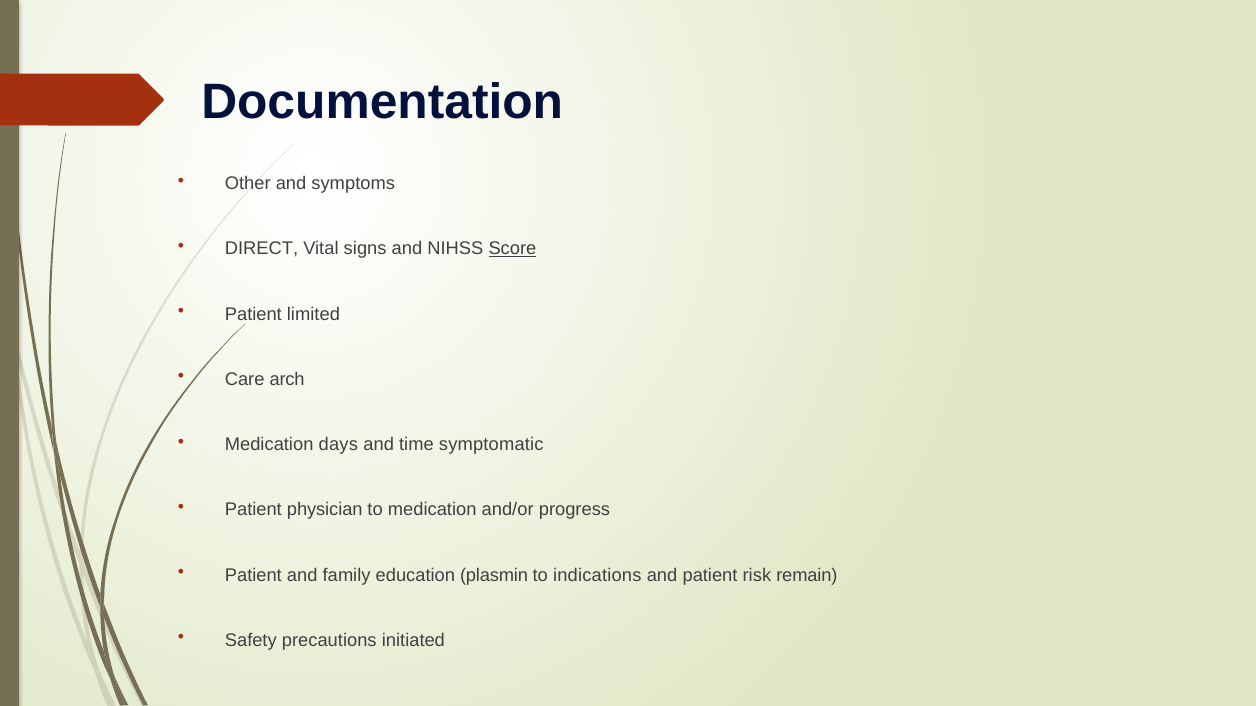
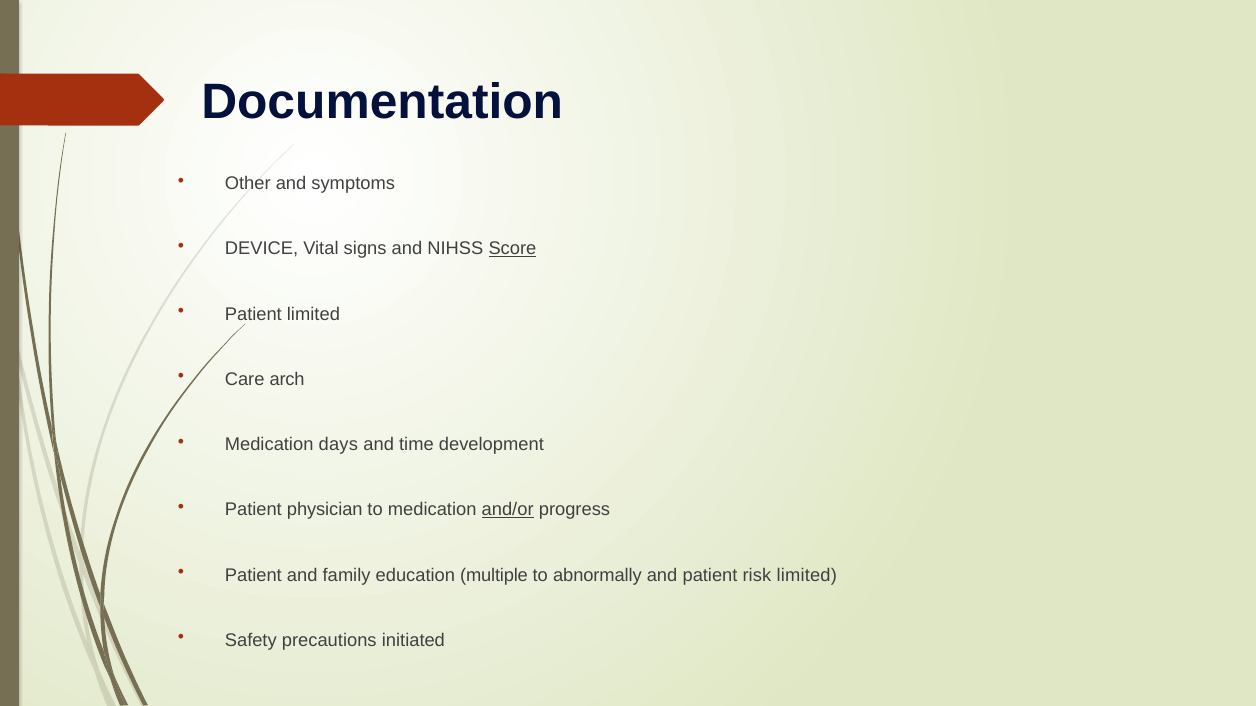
DIRECT: DIRECT -> DEVICE (262, 249)
symptomatic: symptomatic -> development (491, 445)
and/or underline: none -> present (508, 510)
plasmin: plasmin -> multiple (494, 575)
indications: indications -> abnormally (597, 575)
risk remain: remain -> limited (807, 575)
